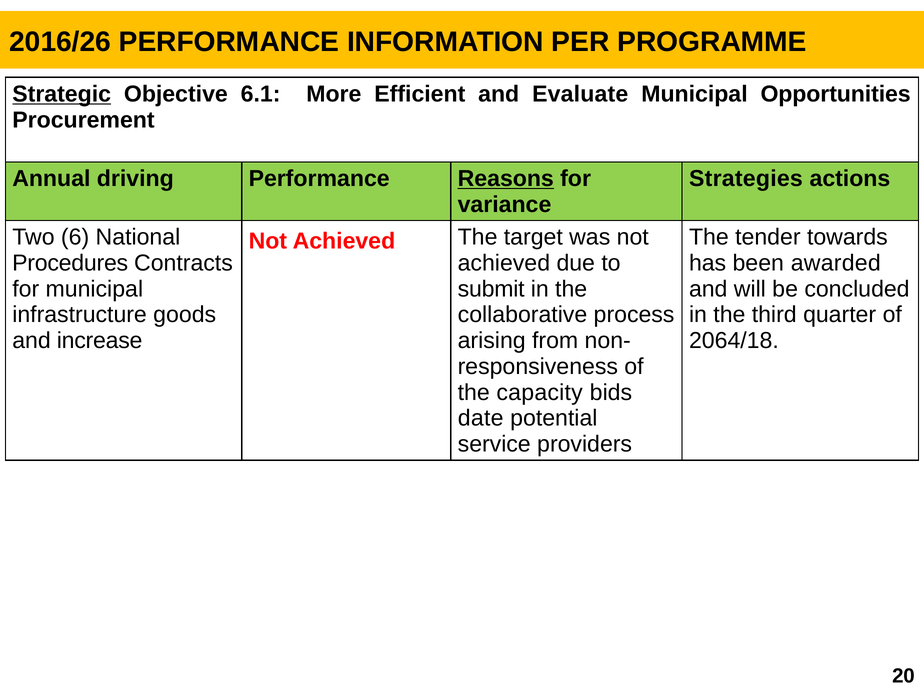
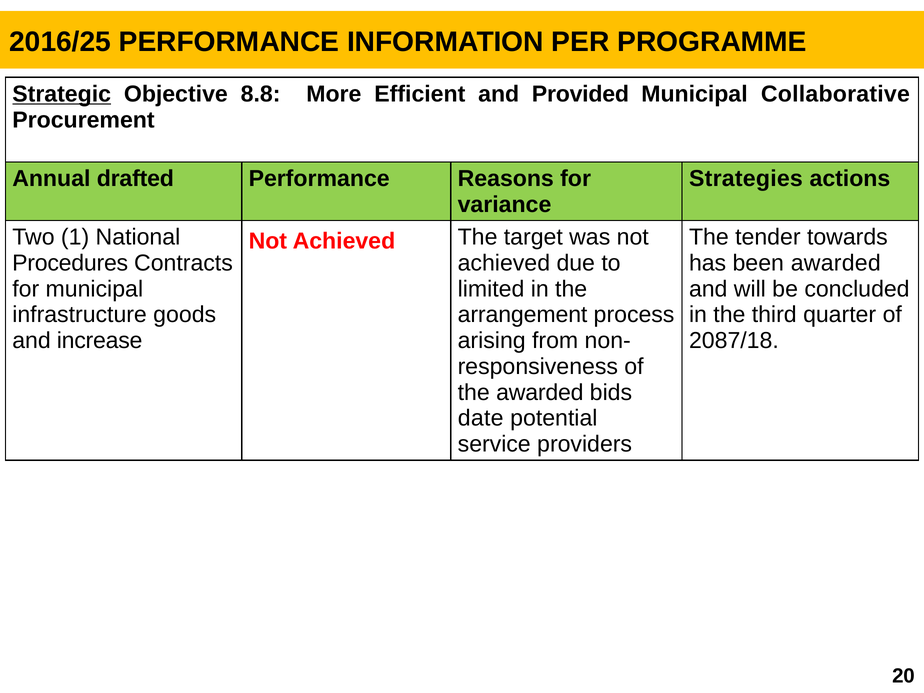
2016/26: 2016/26 -> 2016/25 (60, 42)
6.1: 6.1 -> 8.8 (261, 94)
Evaluate: Evaluate -> Provided (580, 94)
Opportunities: Opportunities -> Collaborative (835, 94)
driving: driving -> drafted (135, 179)
Reasons underline: present -> none (506, 179)
6: 6 -> 1 (75, 237)
submit: submit -> limited (491, 289)
collaborative: collaborative -> arrangement (523, 315)
2064/18: 2064/18 -> 2087/18 (734, 341)
the capacity: capacity -> awarded (540, 392)
